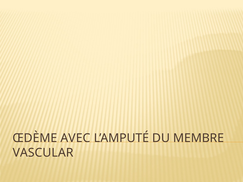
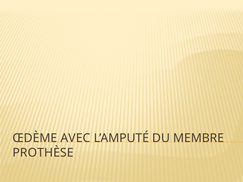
VASCULAR: VASCULAR -> PROTHÈSE (43, 153)
